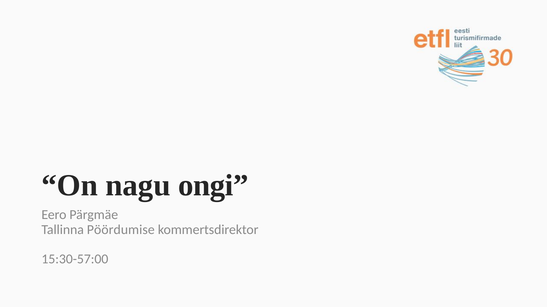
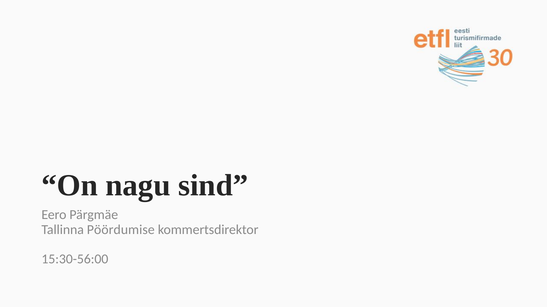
ongi: ongi -> sind (213, 186)
15:30-57:00: 15:30-57:00 -> 15:30-56:00 (75, 260)
